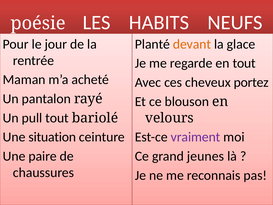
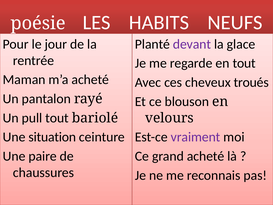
devant colour: orange -> purple (192, 44)
portez: portez -> troués (251, 82)
grand jeunes: jeunes -> acheté (206, 156)
